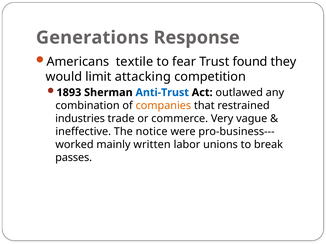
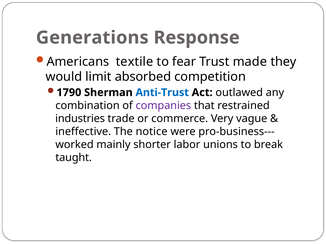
found: found -> made (250, 62)
attacking: attacking -> absorbed (143, 77)
1893: 1893 -> 1790 (69, 93)
companies colour: orange -> purple (163, 106)
written: written -> shorter (152, 145)
passes: passes -> taught (74, 158)
